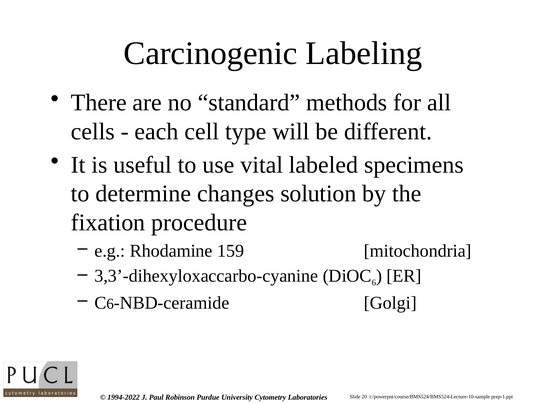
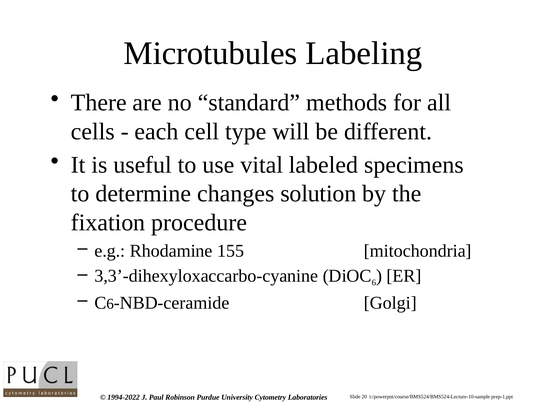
Carcinogenic: Carcinogenic -> Microtubules (210, 53)
159: 159 -> 155 (231, 251)
